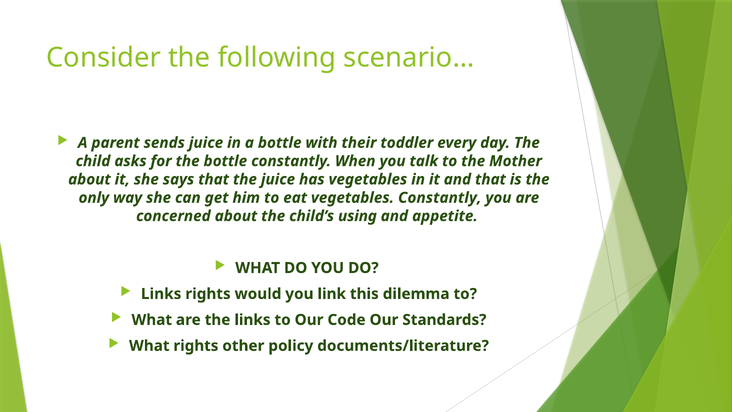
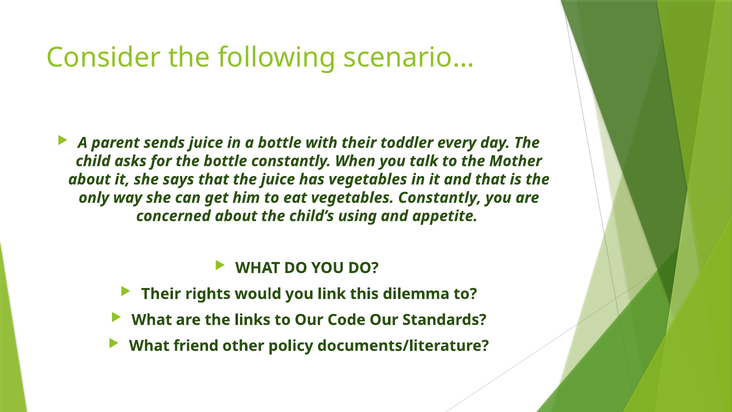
Links: Links -> Their (161, 294)
What rights: rights -> friend (196, 346)
